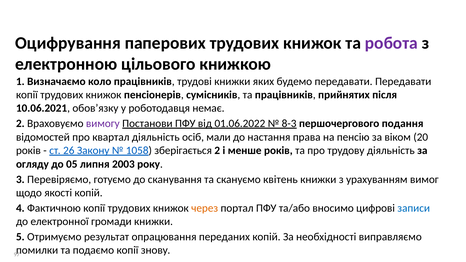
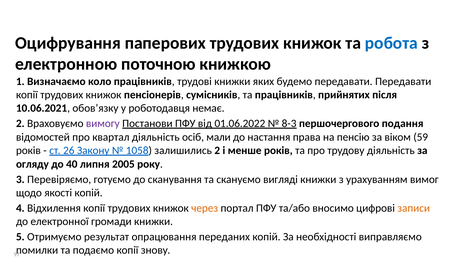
робота colour: purple -> blue (391, 43)
цільового: цільового -> поточною (158, 64)
20: 20 -> 59 (421, 137)
зберігається: зберігається -> залишились (183, 150)
05: 05 -> 40 (72, 164)
2003: 2003 -> 2005 (123, 164)
квітень: квітень -> вигляді (281, 179)
Фактичною: Фактичною -> Відхилення (54, 208)
записи colour: blue -> orange (414, 208)
